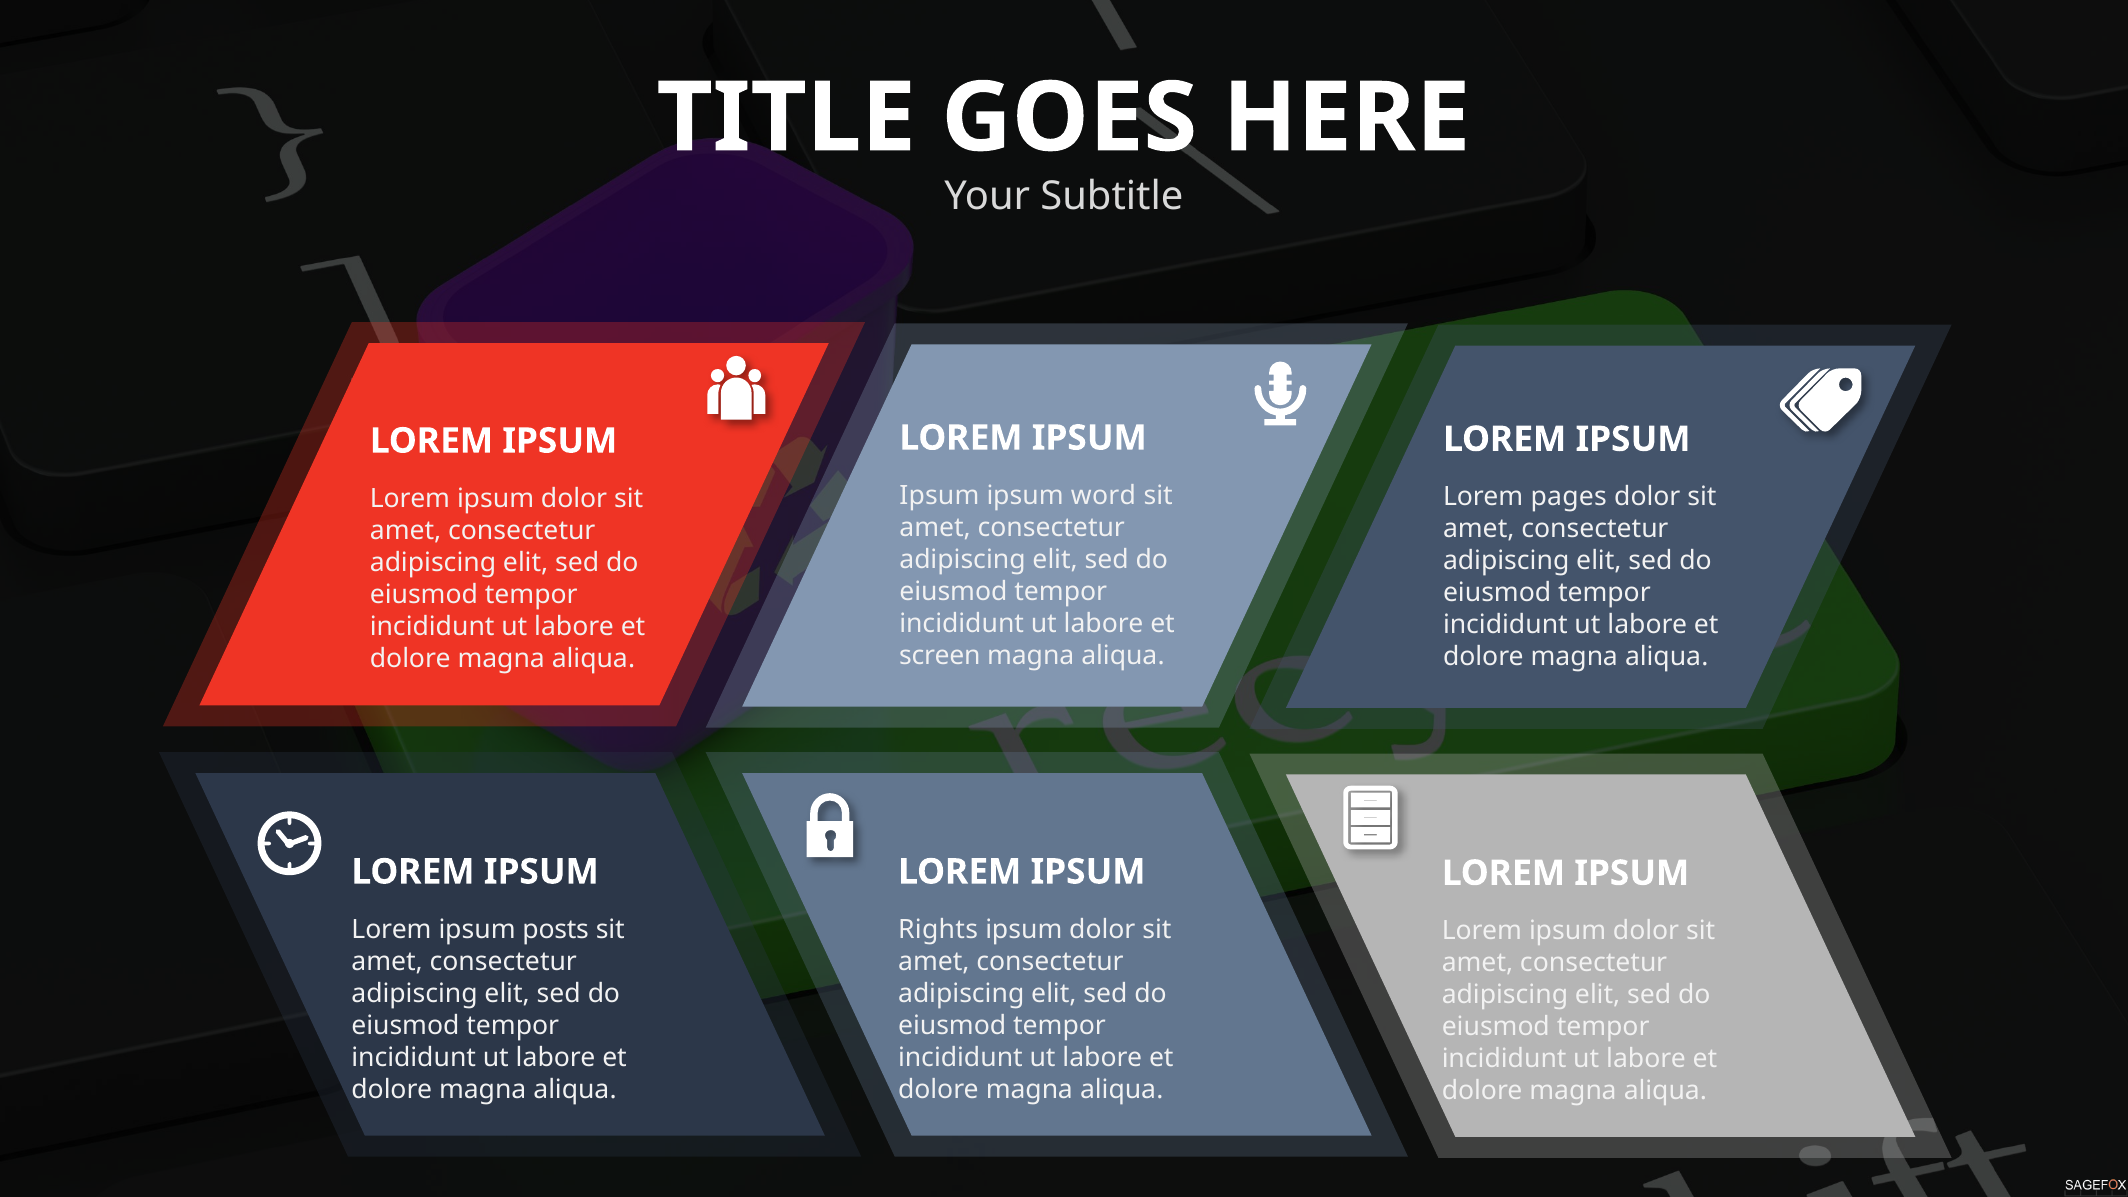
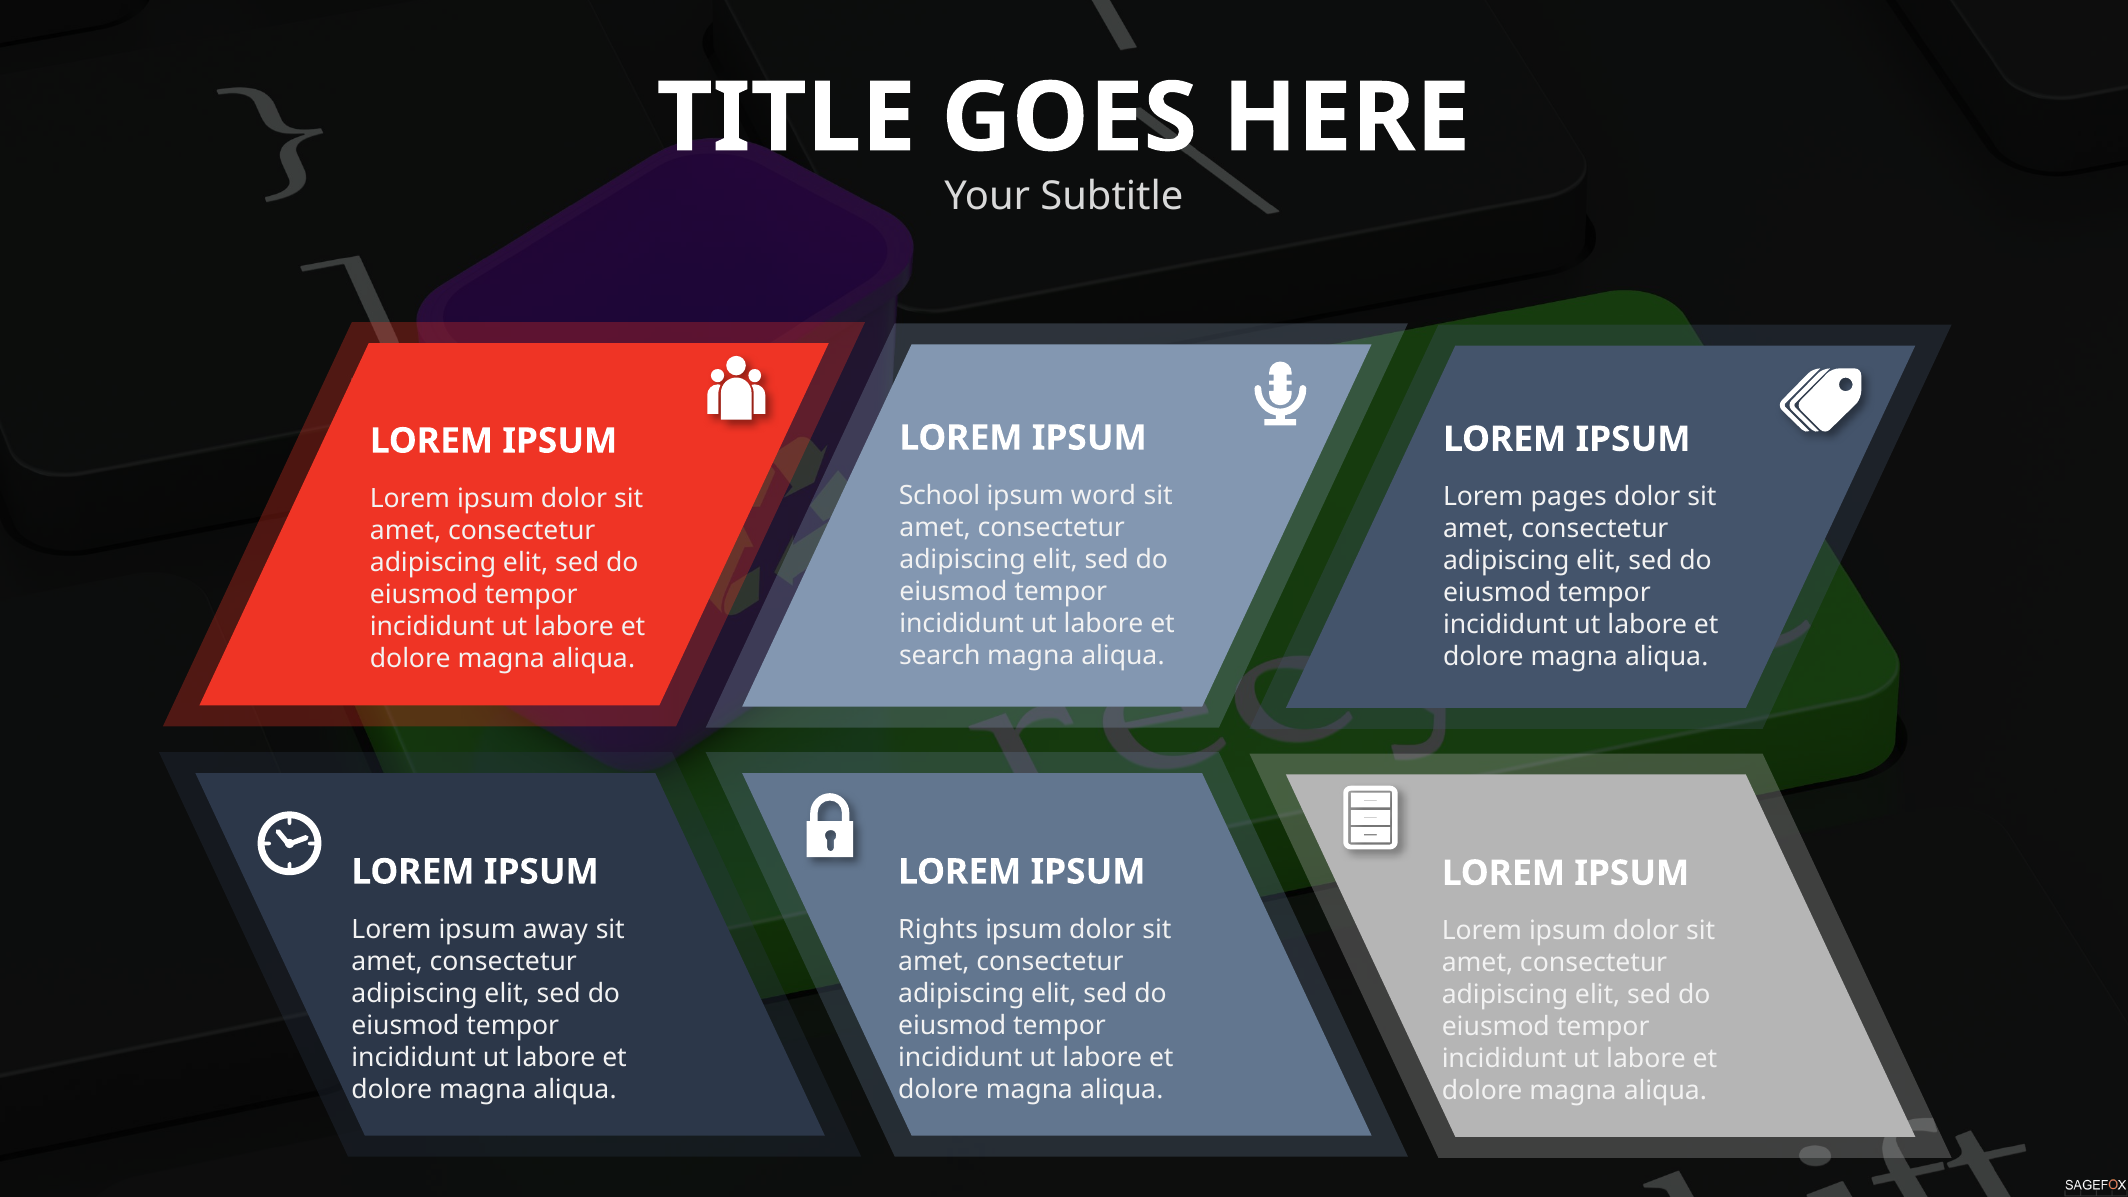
Ipsum: Ipsum -> School (940, 496)
screen: screen -> search (940, 655)
posts: posts -> away (555, 930)
